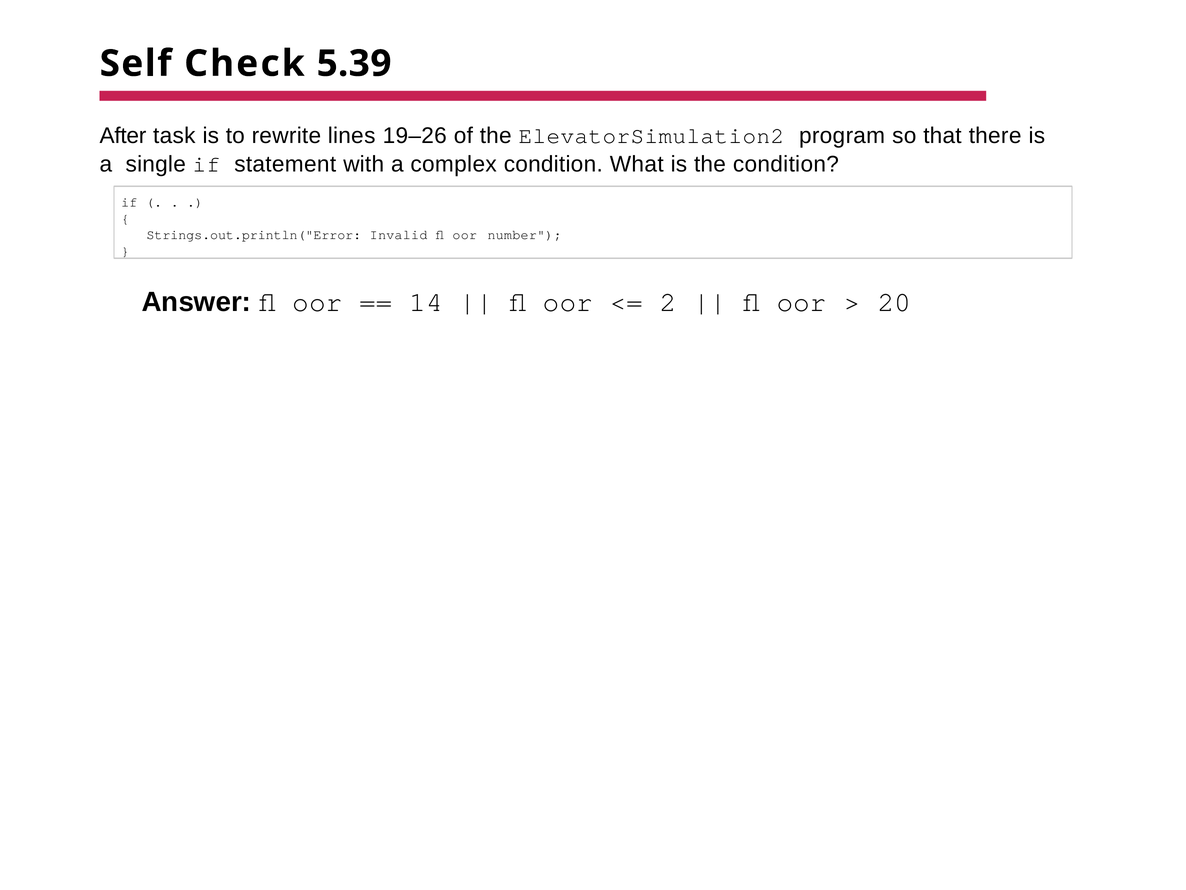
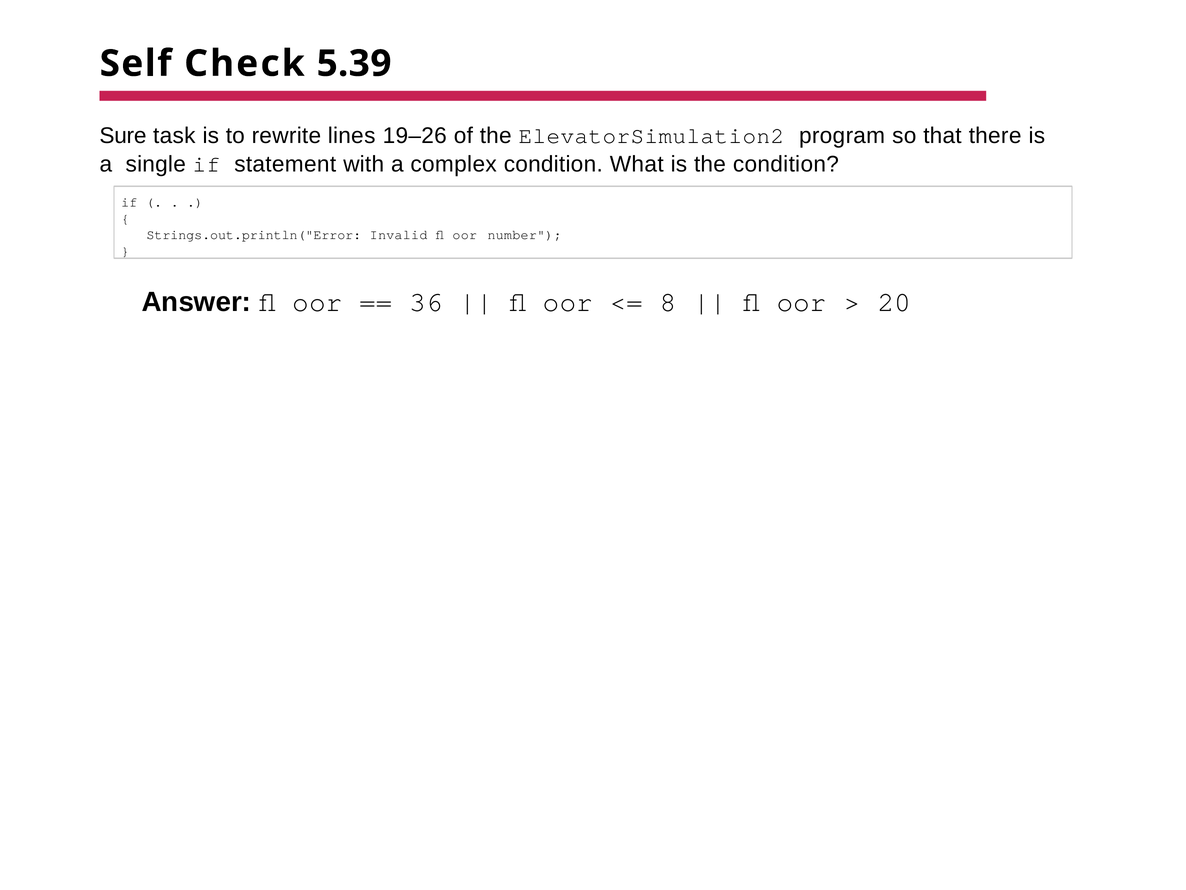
After: After -> Sure (123, 136)
14: 14 -> 36 (426, 302)
2: 2 -> 8 (668, 302)
